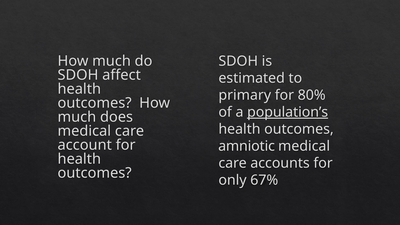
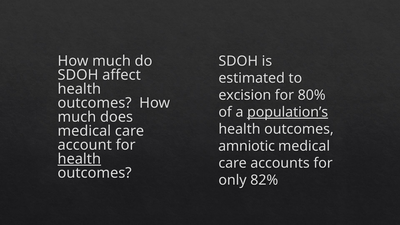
primary: primary -> excision (245, 95)
health underline: none -> present (79, 159)
67%: 67% -> 82% (264, 180)
